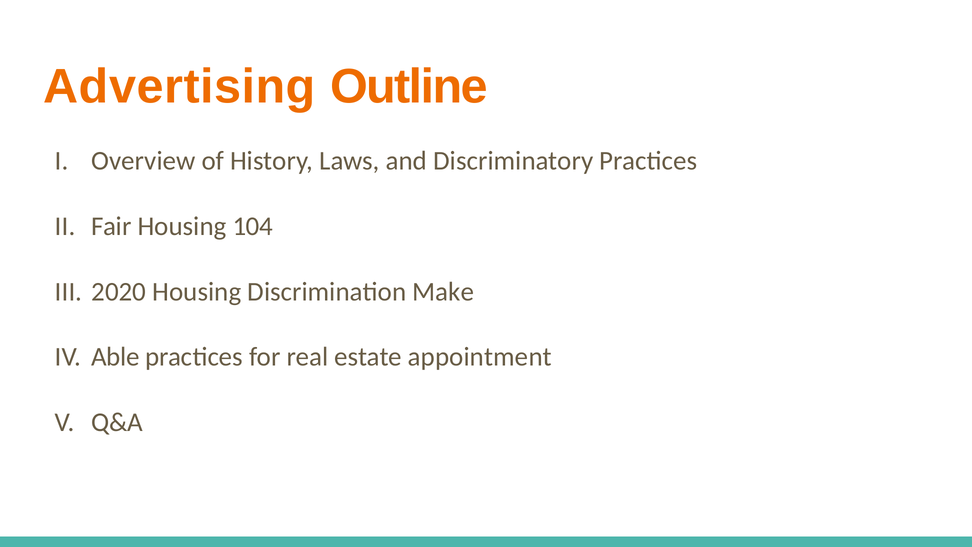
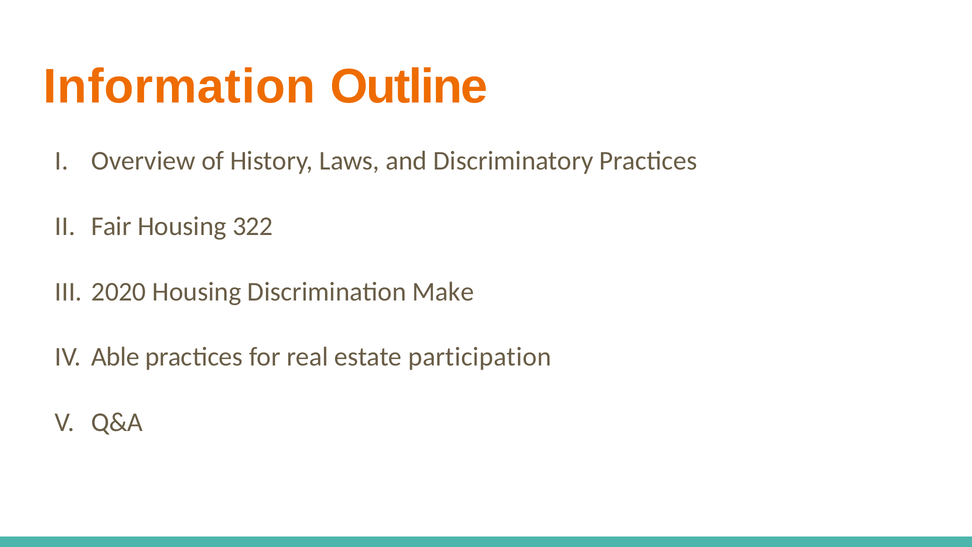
Advertising: Advertising -> Information (179, 87)
104: 104 -> 322 (253, 226)
appointment: appointment -> participation (480, 357)
